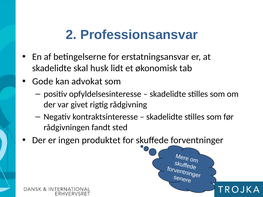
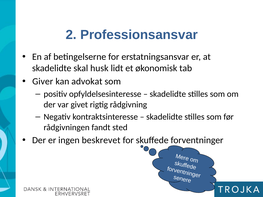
Gode: Gode -> Giver (43, 82)
produktet: produktet -> beskrevet (101, 140)
